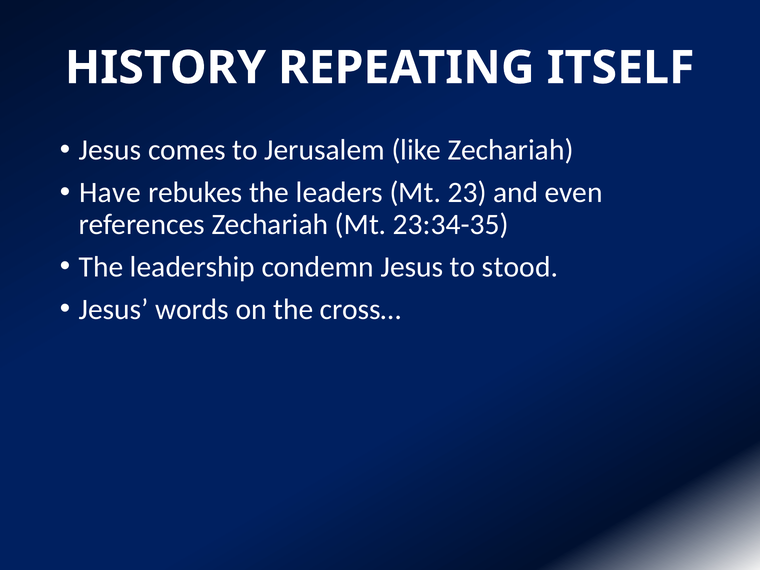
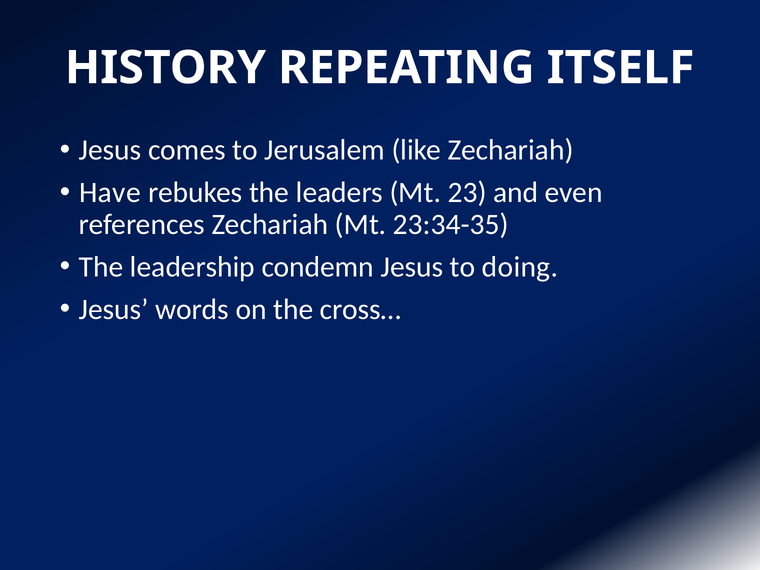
stood: stood -> doing (520, 267)
